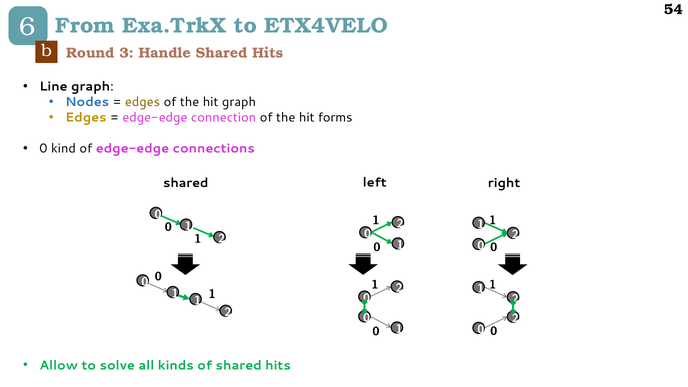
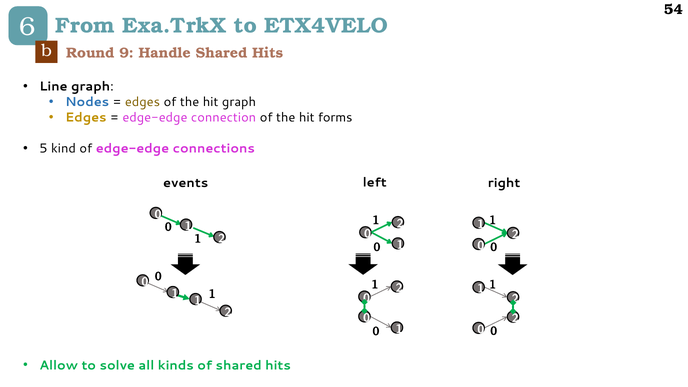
3: 3 -> 9 (126, 53)
0: 0 -> 5 (43, 149)
shared: shared -> events (186, 183)
